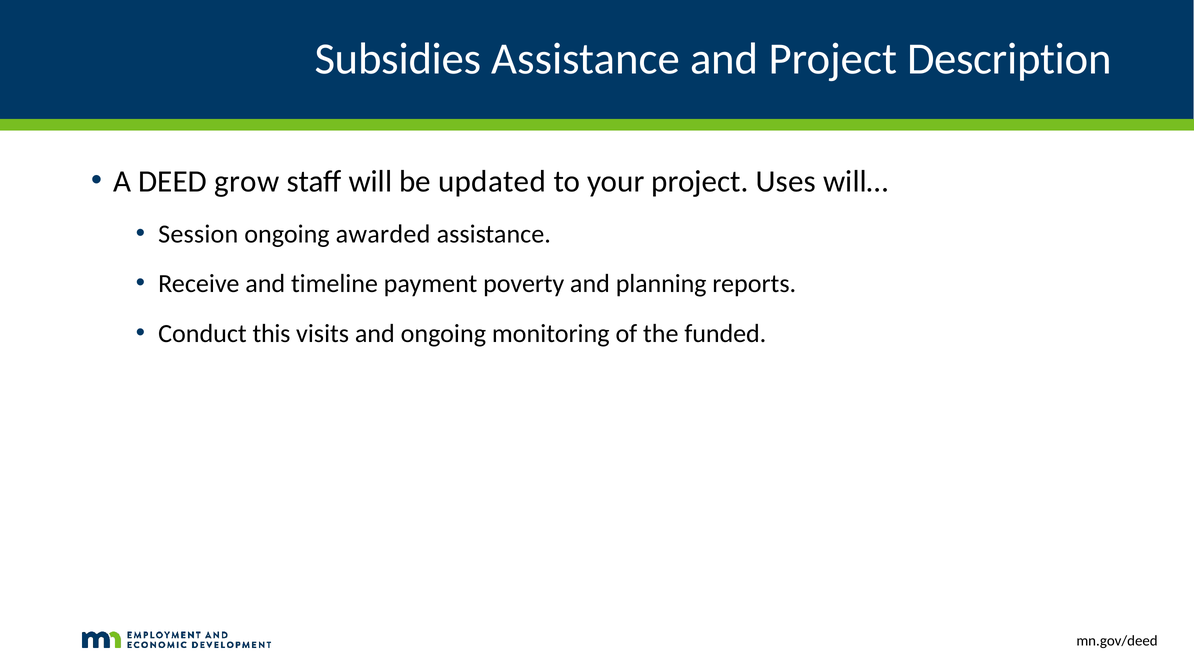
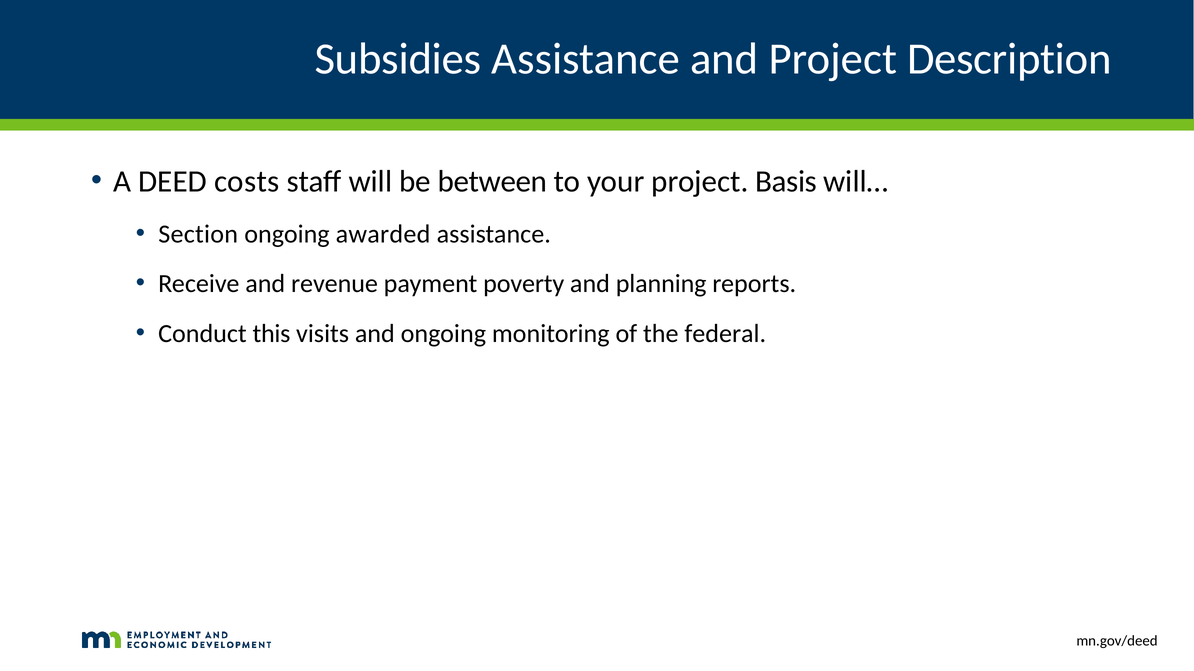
grow: grow -> costs (247, 181)
updated: updated -> between (492, 181)
Uses: Uses -> Basis (786, 181)
Session: Session -> Section (198, 234)
timeline: timeline -> revenue (335, 284)
funded: funded -> federal (725, 334)
